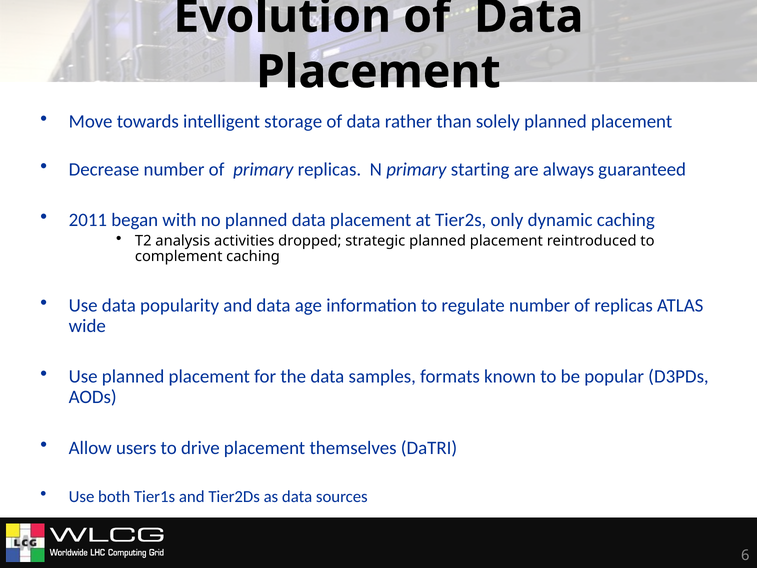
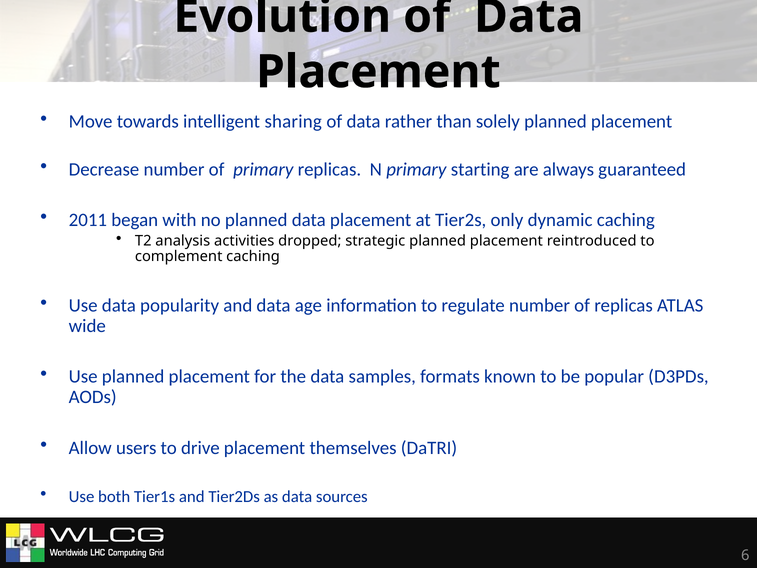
storage: storage -> sharing (293, 121)
